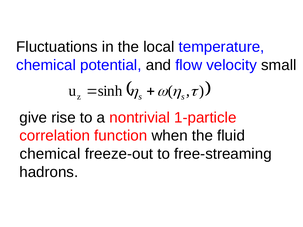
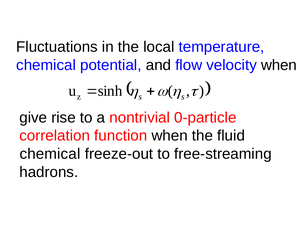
velocity small: small -> when (279, 65)
1-particle: 1-particle -> 0-particle (205, 118)
